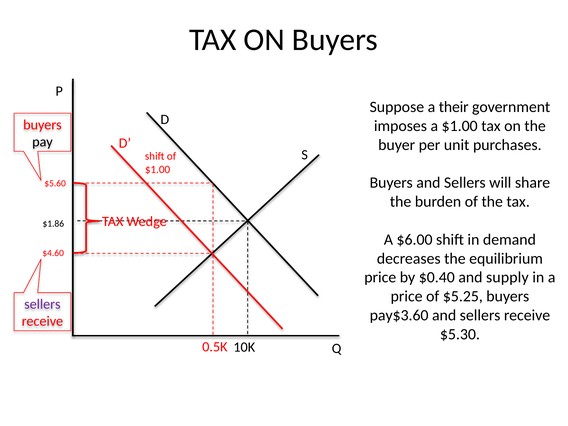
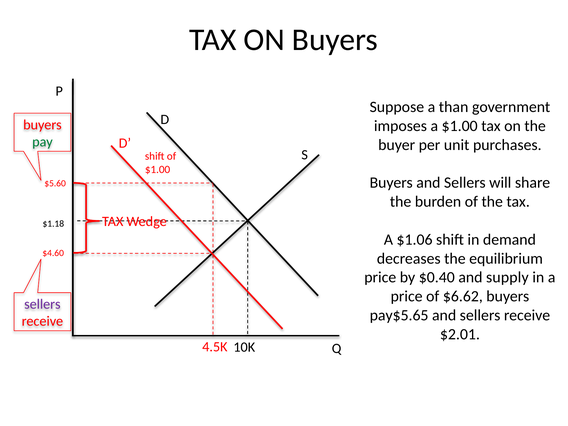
their: their -> than (454, 107)
pay colour: black -> green (42, 142)
$1.86: $1.86 -> $1.18 (53, 224)
$6.00: $6.00 -> $1.06 (415, 240)
$5.25: $5.25 -> $6.62 (463, 296)
pay$3.60: pay$3.60 -> pay$5.65 (399, 315)
$5.30: $5.30 -> $2.01 (460, 334)
0.5K: 0.5K -> 4.5K (215, 347)
